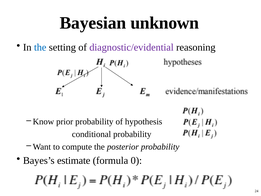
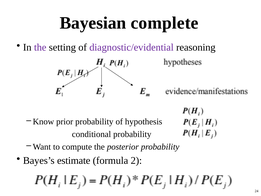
unknown: unknown -> complete (165, 23)
the colour: blue -> purple (40, 47)
0: 0 -> 2 (136, 160)
